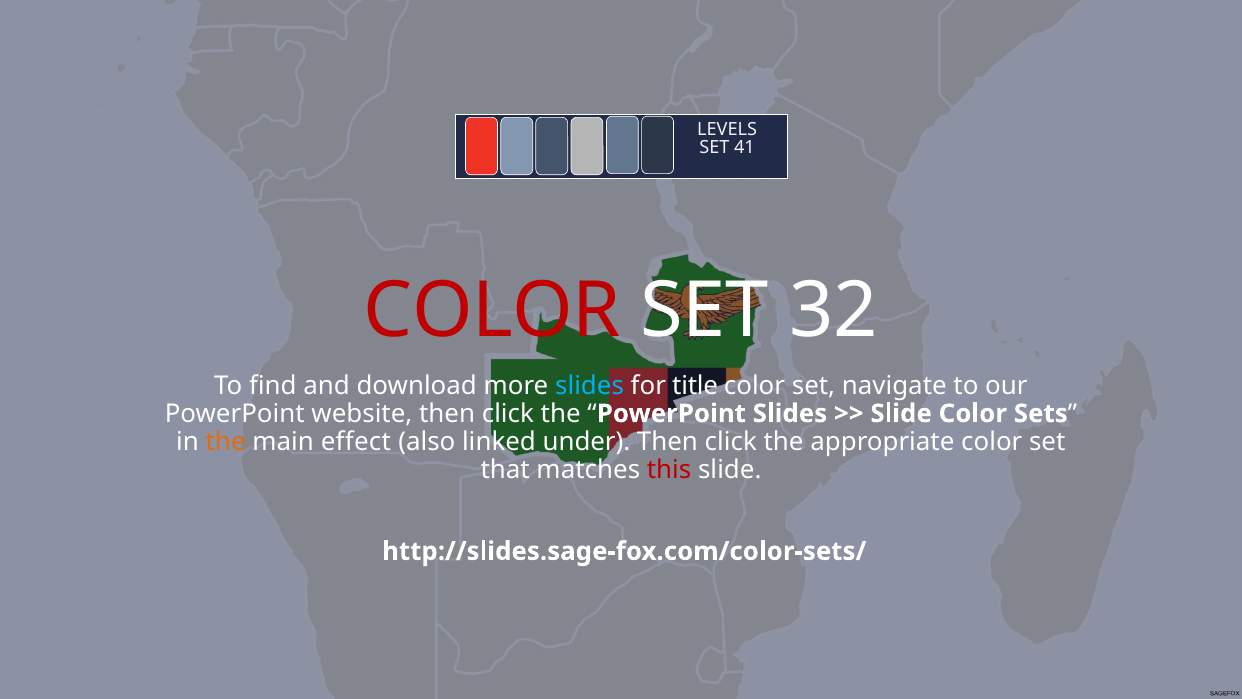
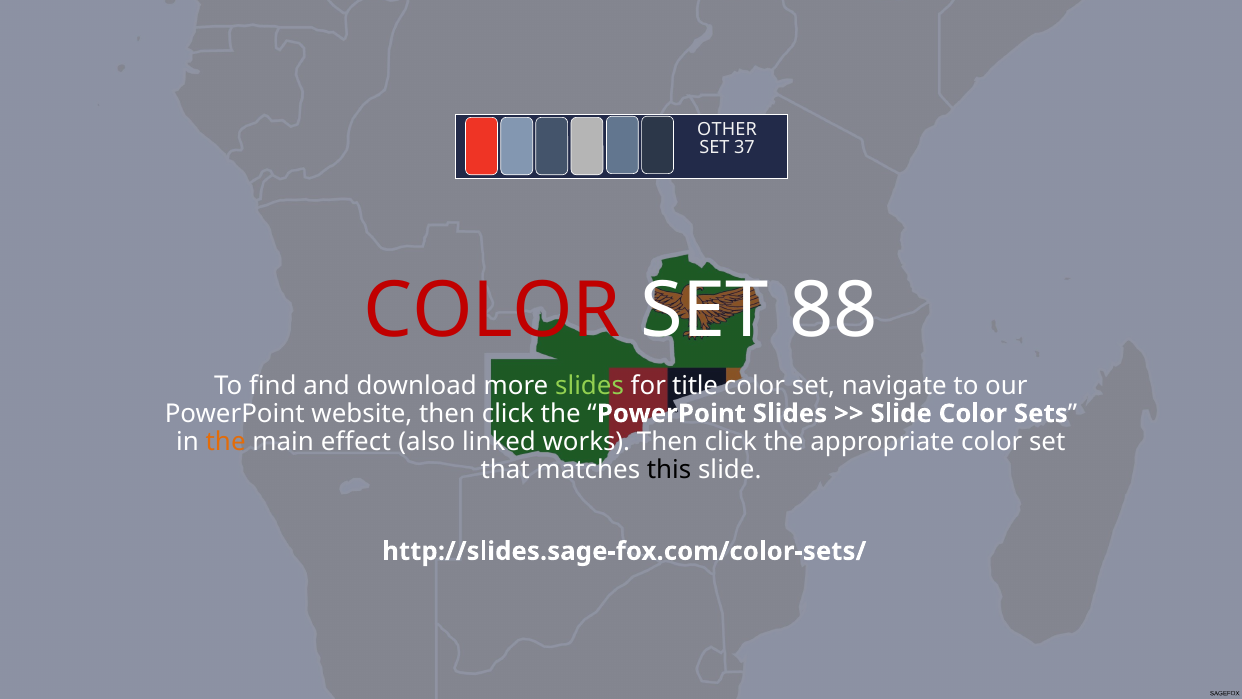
LEVELS: LEVELS -> OTHER (727, 129)
41: 41 -> 37 (744, 147)
32: 32 -> 88 (834, 310)
slides colour: light blue -> light green (590, 385)
under: under -> works (586, 441)
this colour: red -> black (669, 469)
